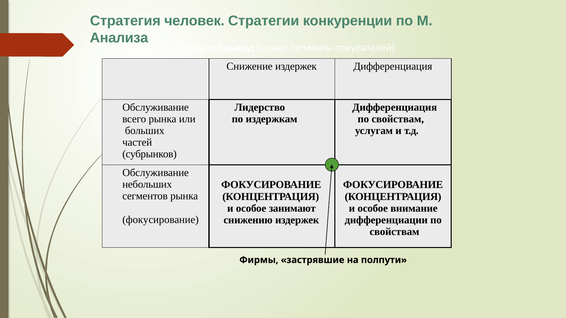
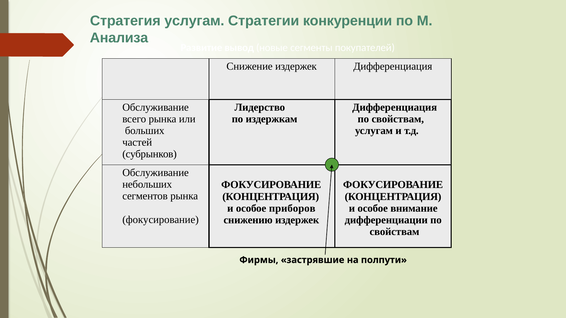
Стратегия человек: человек -> услугам (194, 21)
занимают: занимают -> приборов (292, 209)
